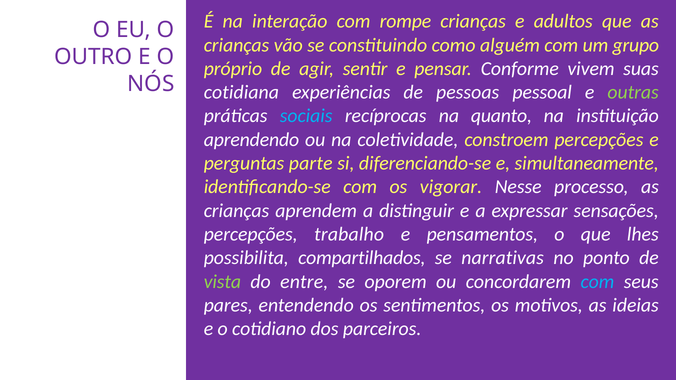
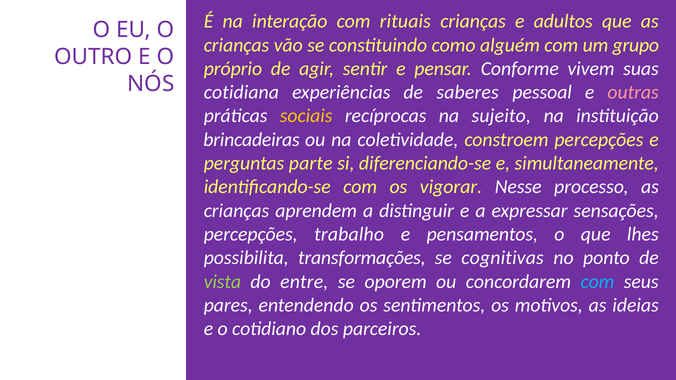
rompe: rompe -> rituais (405, 21)
pessoas: pessoas -> saberes (468, 92)
outras colour: light green -> pink (633, 92)
sociais colour: light blue -> yellow (306, 116)
quanto: quanto -> sujeito (501, 116)
aprendendo: aprendendo -> brincadeiras (252, 140)
compartilhados: compartilhados -> transformações (362, 258)
narrativas: narrativas -> cognitivas (503, 258)
